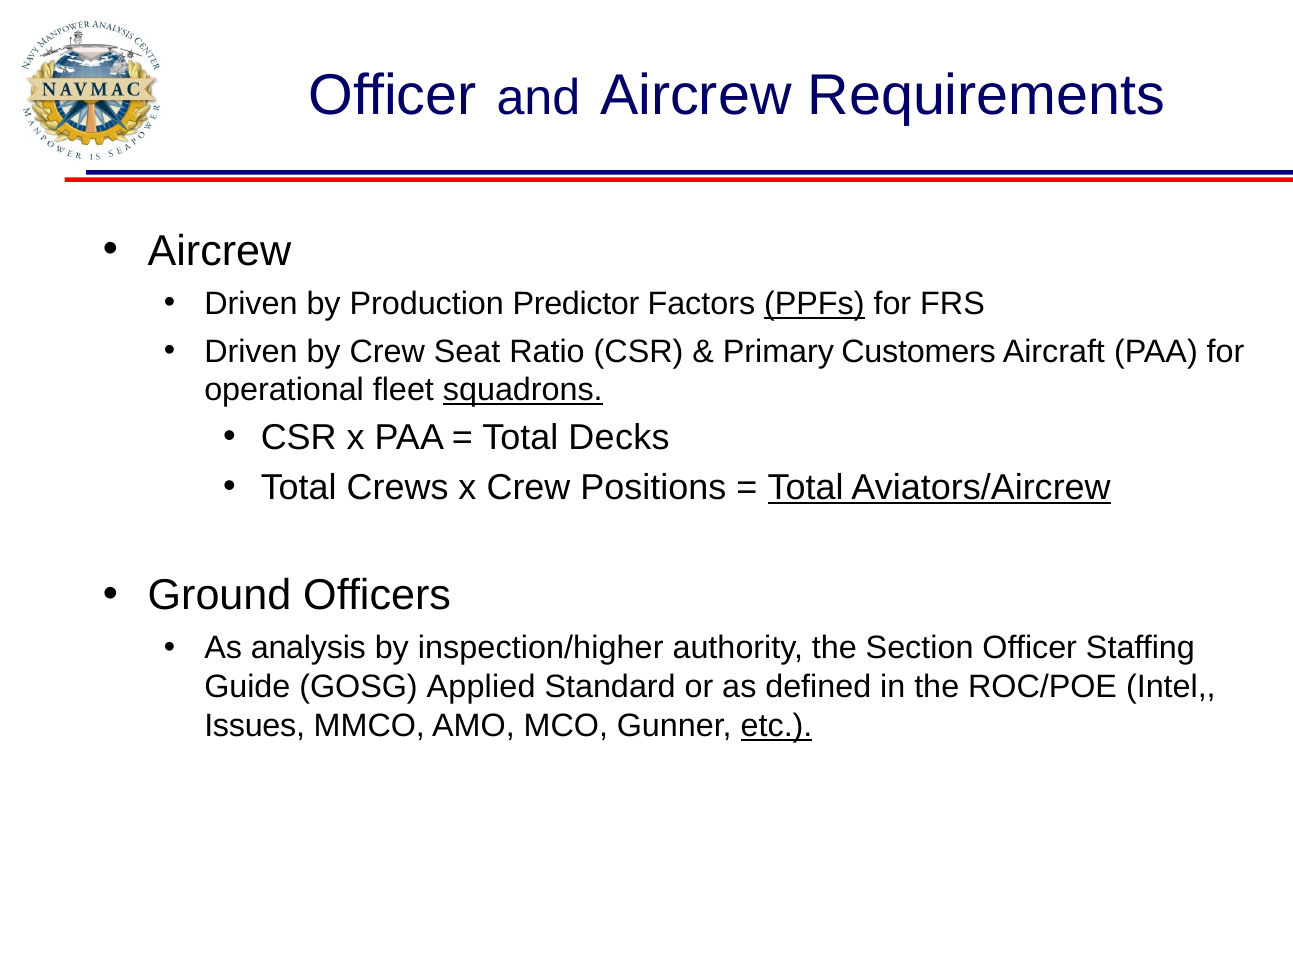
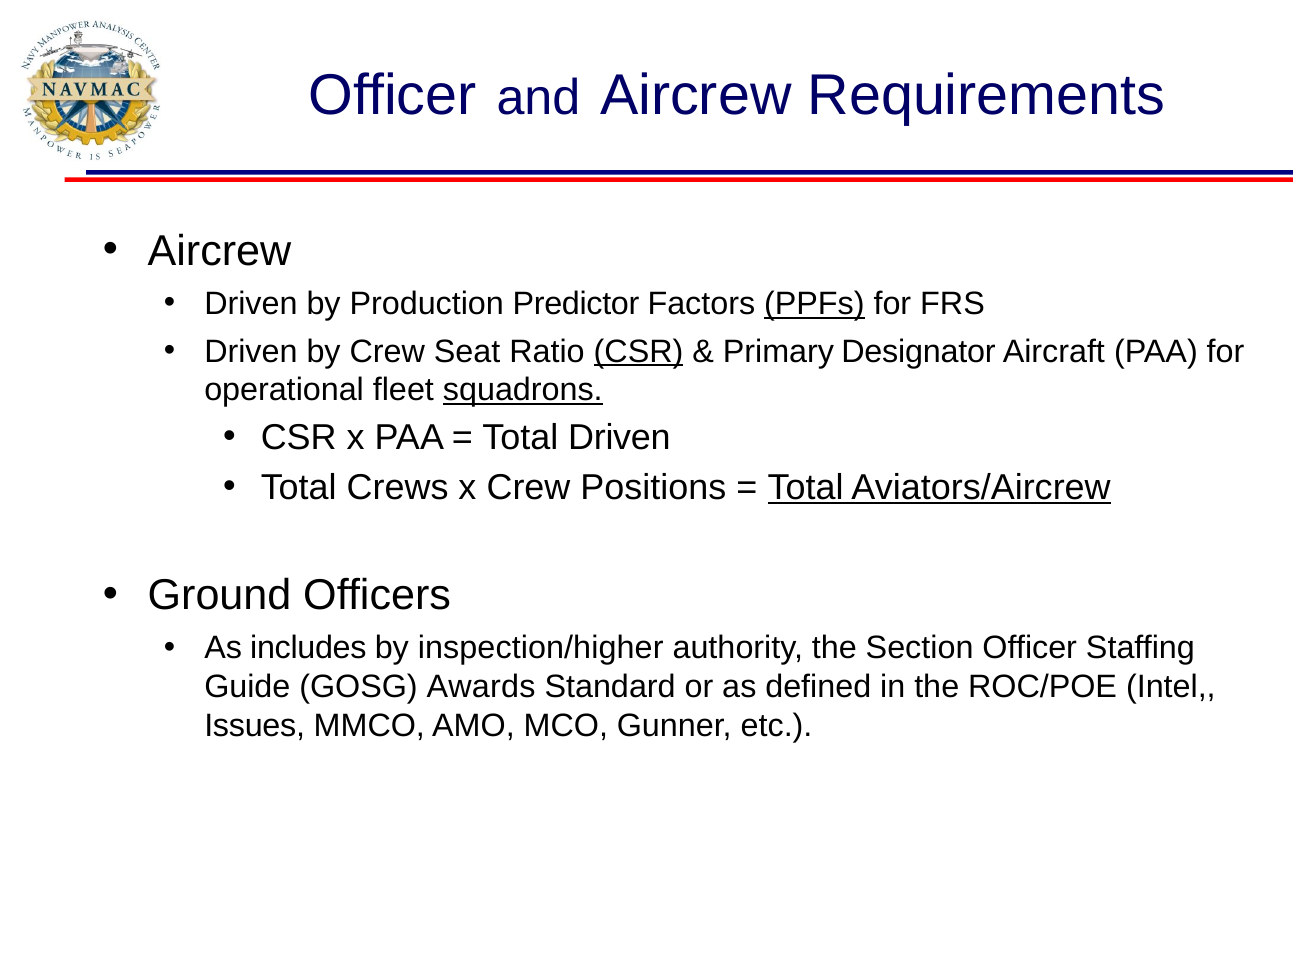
CSR underline: none -> present (639, 351)
Customers: Customers -> Designator (919, 351)
Total Decks: Decks -> Driven (619, 438)
analysis: analysis -> includes (308, 648)
Applied: Applied -> Awards (481, 687)
etc underline: present -> none (777, 726)
